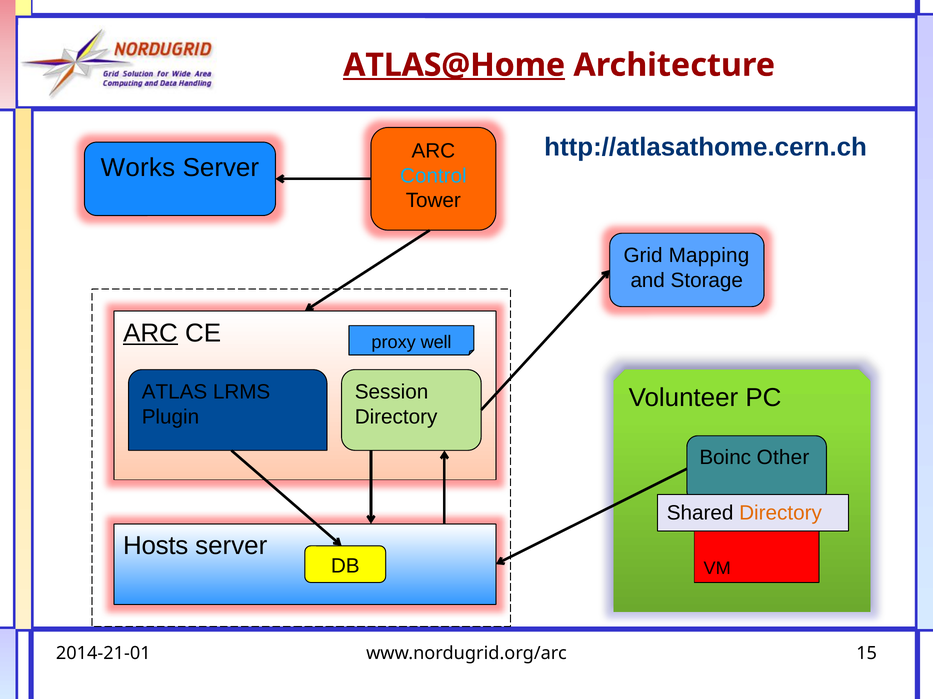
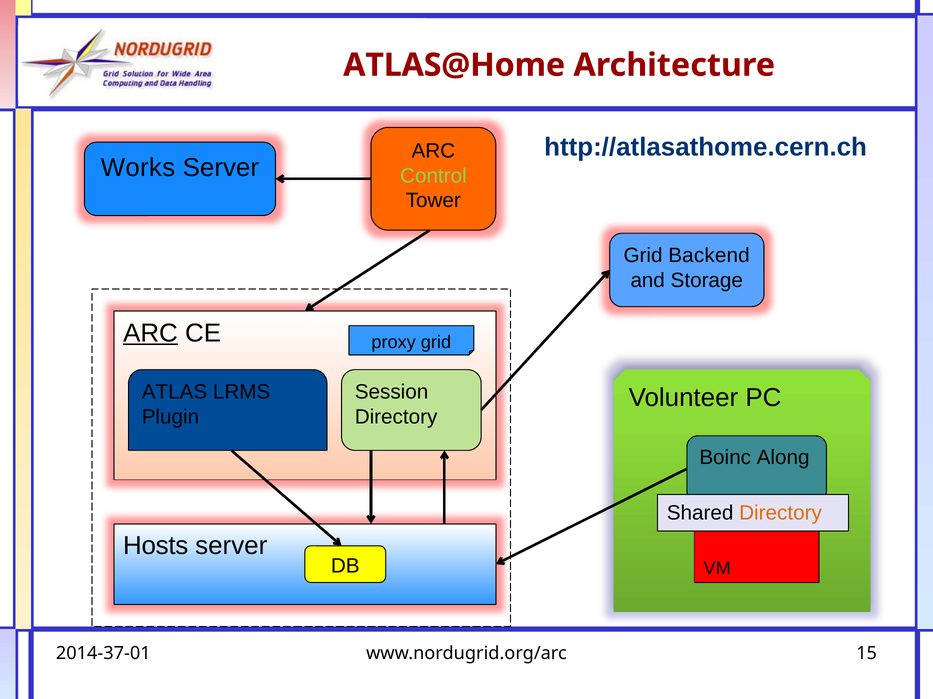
ATLAS@Home underline: present -> none (454, 65)
Control colour: light blue -> light green (433, 176)
Mapping: Mapping -> Backend (709, 256)
proxy well: well -> grid (436, 343)
Other: Other -> Along (783, 458)
2014-21-01: 2014-21-01 -> 2014-37-01 (103, 654)
